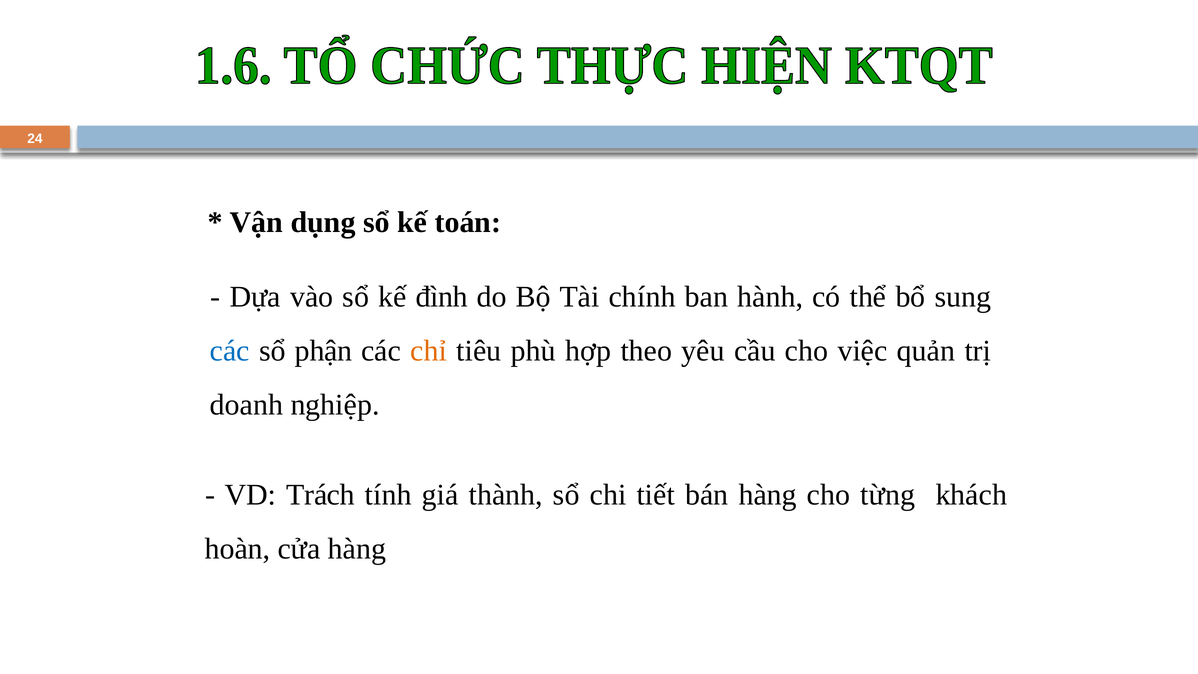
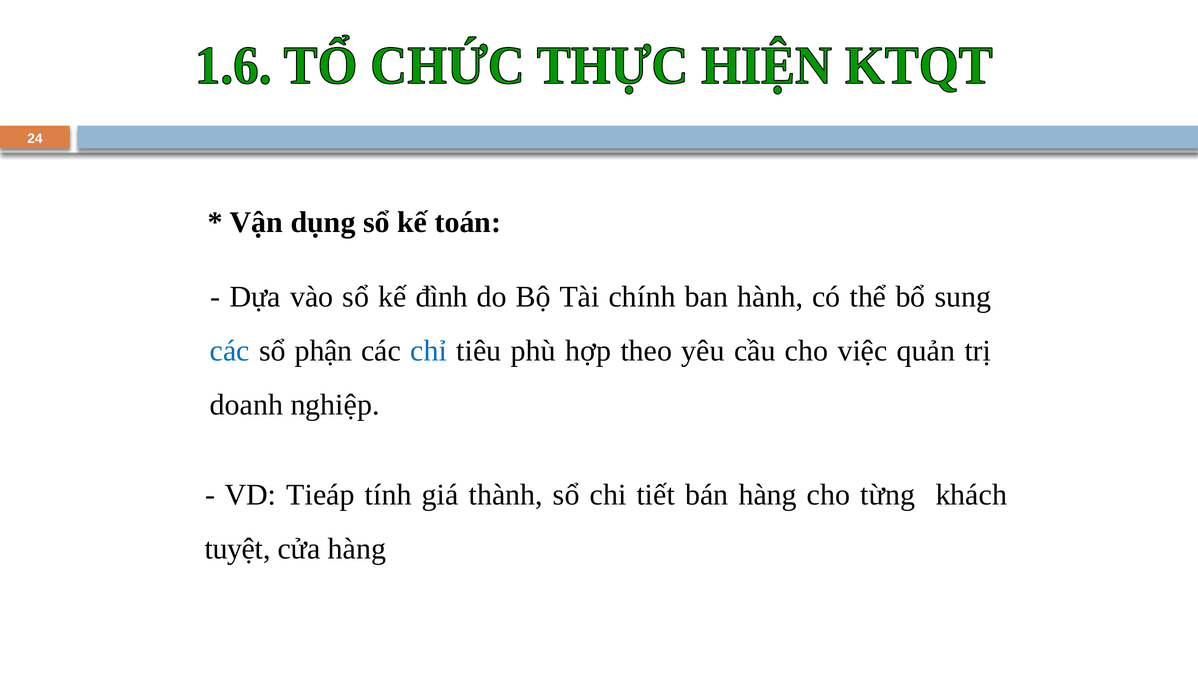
chỉ colour: orange -> blue (429, 351)
Trách: Trách -> Tieáp (321, 495)
hoàn: hoàn -> tuyệt (238, 549)
